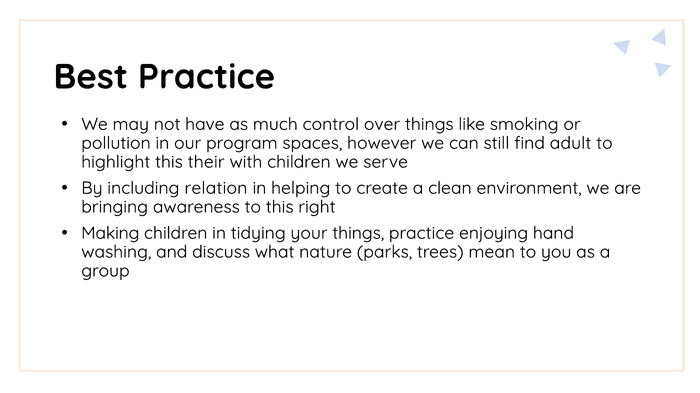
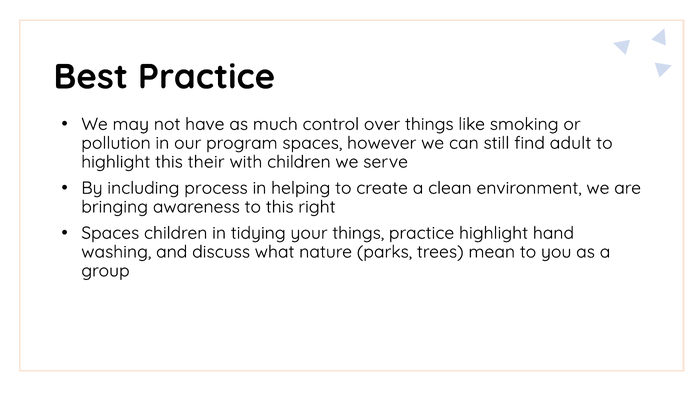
relation: relation -> process (216, 188)
Making: Making -> Spaces (110, 233)
practice enjoying: enjoying -> highlight (494, 233)
